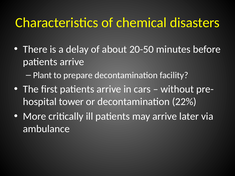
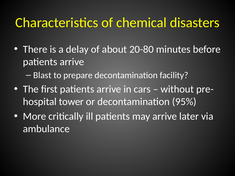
20-50: 20-50 -> 20-80 (142, 49)
Plant: Plant -> Blast (42, 75)
22%: 22% -> 95% (184, 102)
